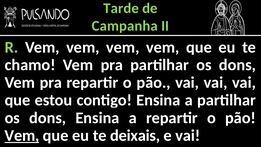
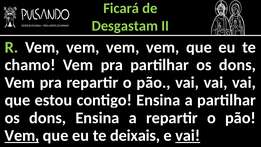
Tarde: Tarde -> Ficará (121, 8)
Campanha: Campanha -> Desgastam (125, 26)
vai underline: none -> present (188, 135)
